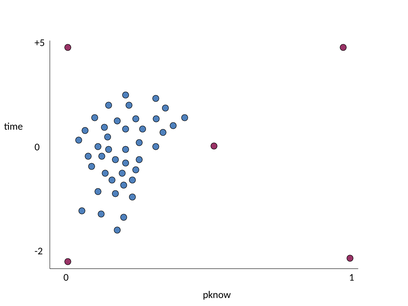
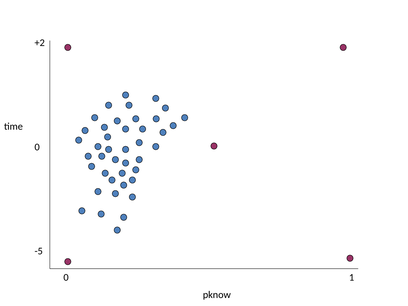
+5: +5 -> +2 (40, 43)
-2: -2 -> -5 (39, 251)
